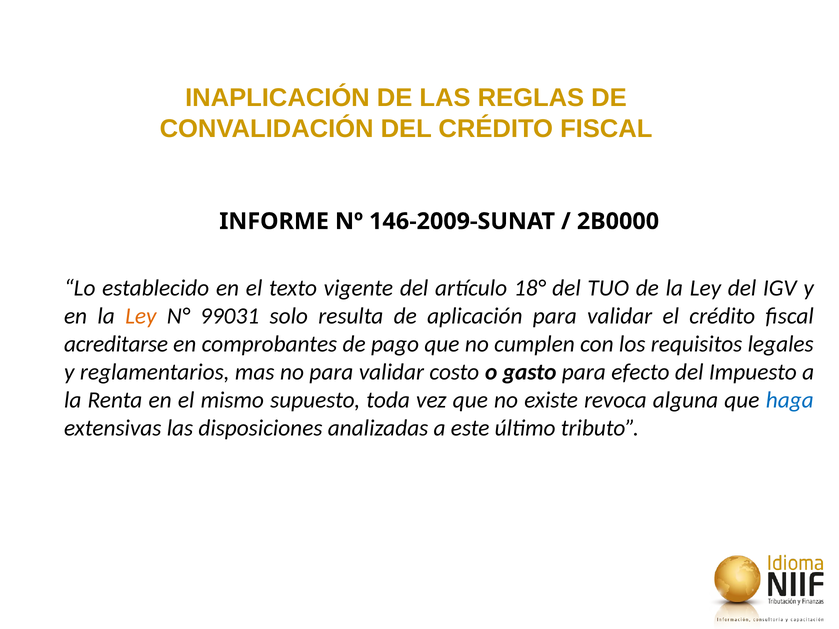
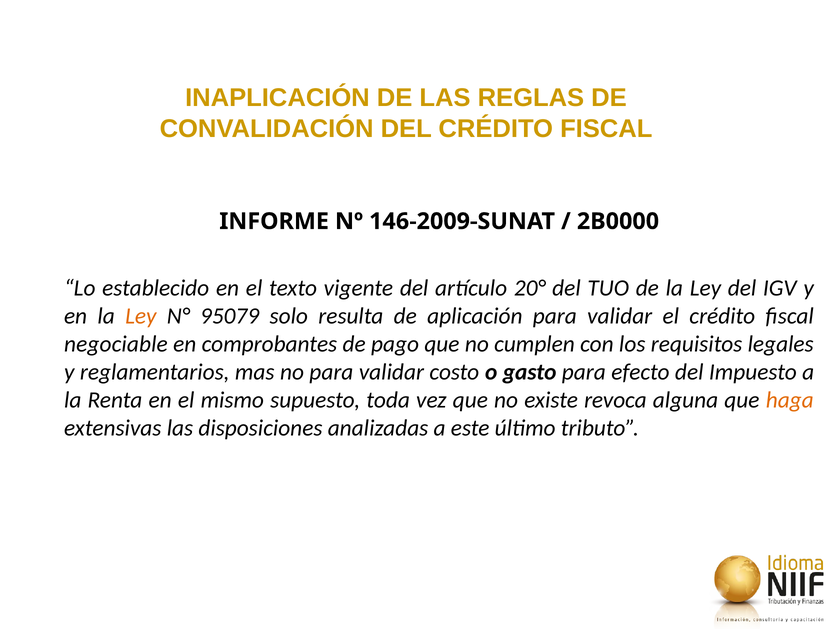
18°: 18° -> 20° (530, 288)
99031: 99031 -> 95079 (230, 316)
acreditarse: acreditarse -> negociable (116, 344)
haga colour: blue -> orange (790, 400)
